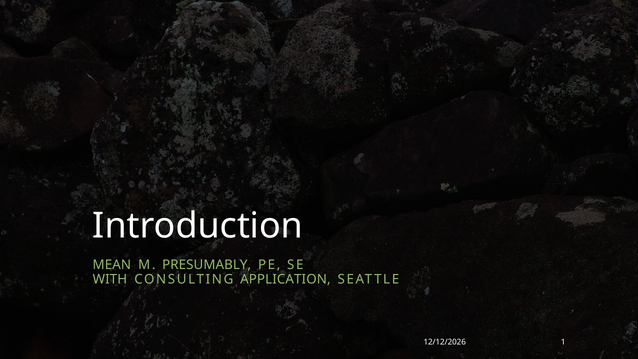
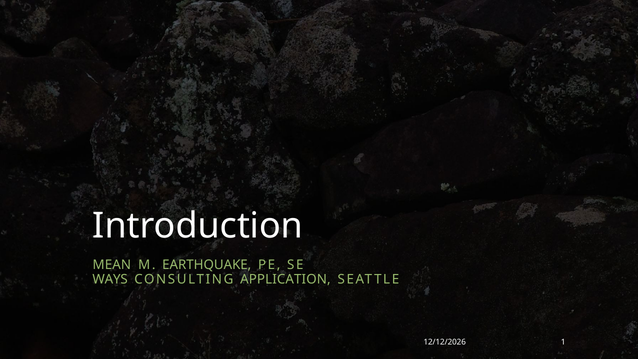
PRESUMABLY: PRESUMABLY -> EARTHQUAKE (207, 265)
WITH: WITH -> WAYS (110, 279)
